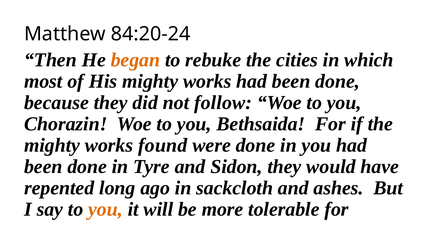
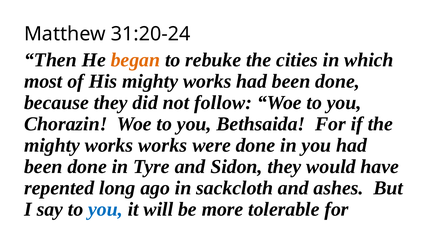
84:20-24: 84:20-24 -> 31:20-24 (151, 34)
works found: found -> works (163, 145)
you colour: orange -> blue (105, 209)
